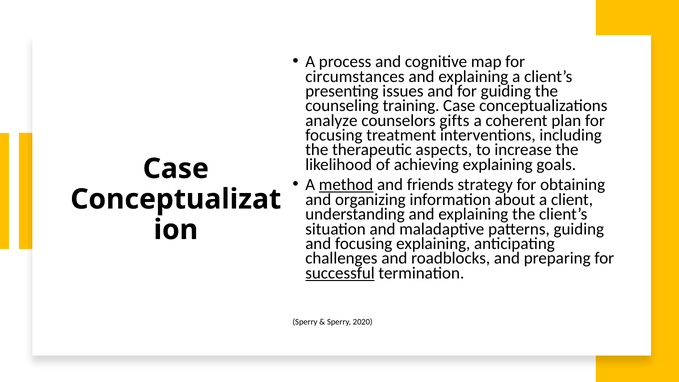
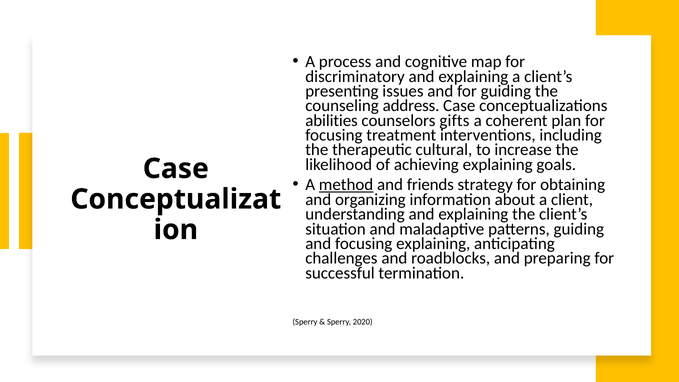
circumstances: circumstances -> discriminatory (355, 76)
training: training -> address (411, 106)
analyze: analyze -> abilities (332, 121)
aspects: aspects -> cultural (444, 150)
successful underline: present -> none (340, 273)
